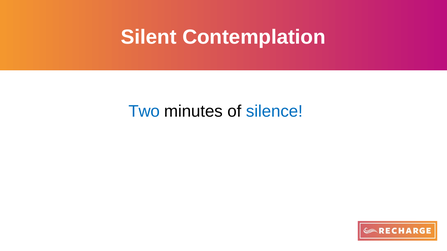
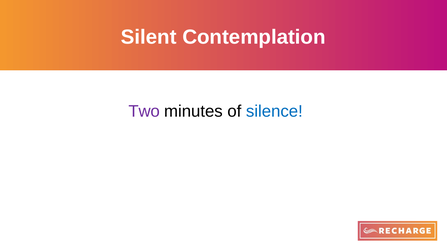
Two colour: blue -> purple (144, 111)
